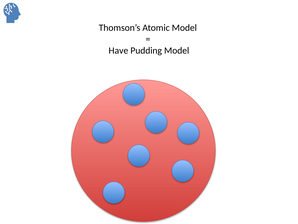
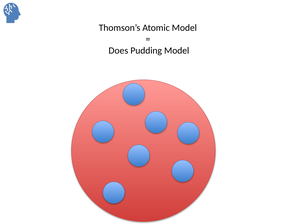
Have: Have -> Does (118, 50)
